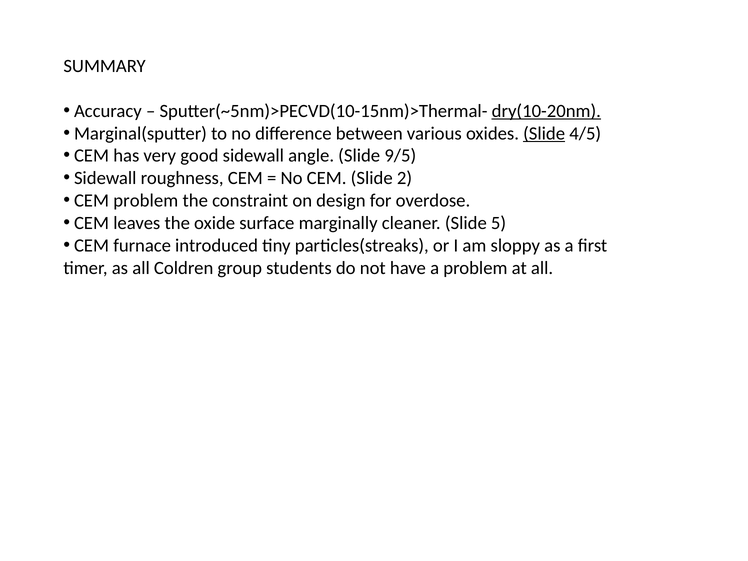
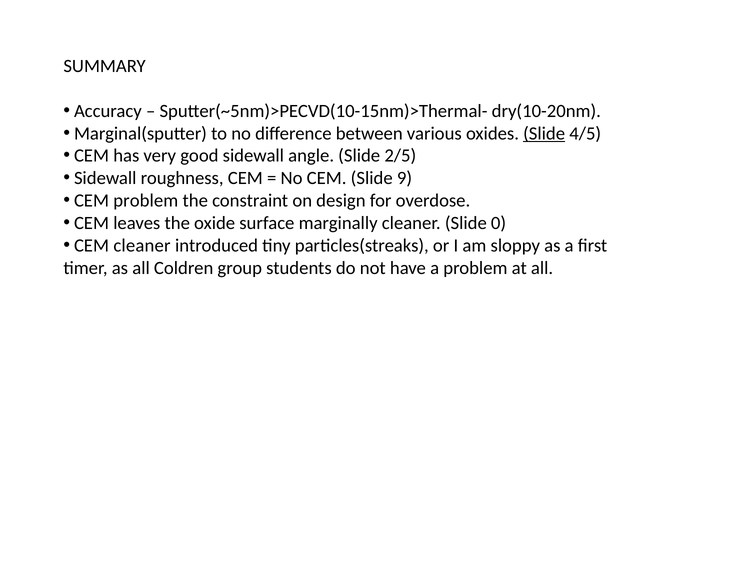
dry(10-20nm underline: present -> none (546, 111)
9/5: 9/5 -> 2/5 (400, 156)
2: 2 -> 9 (404, 178)
5: 5 -> 0 (499, 223)
CEM furnace: furnace -> cleaner (142, 246)
